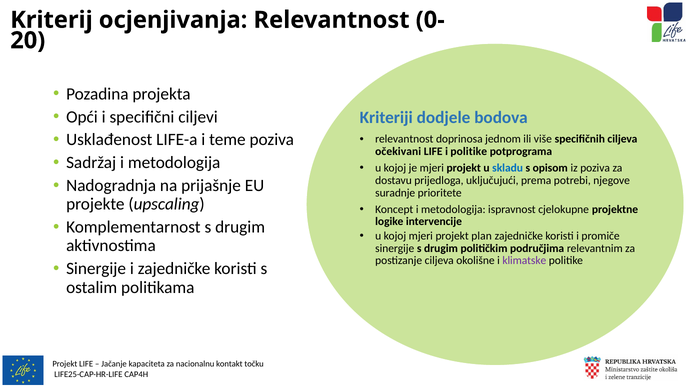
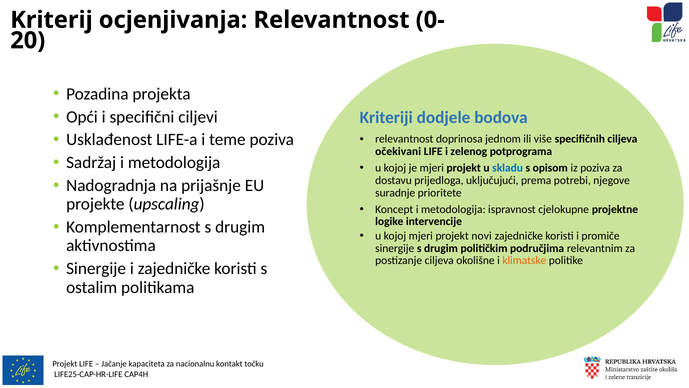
i politike: politike -> zelenog (469, 151)
plan: plan -> novi (482, 236)
klimatske colour: purple -> orange (524, 260)
